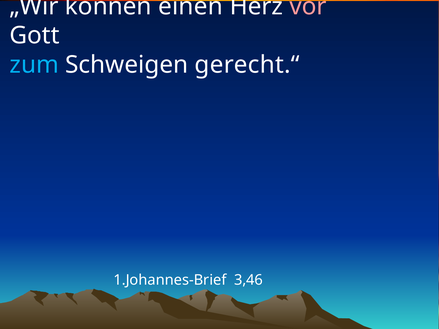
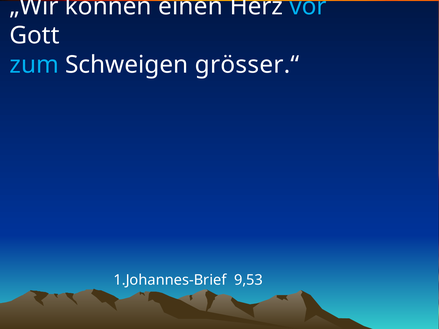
vor colour: pink -> light blue (308, 6)
gerecht.“: gerecht.“ -> grösser.“ (247, 65)
3,46: 3,46 -> 9,53 (249, 280)
